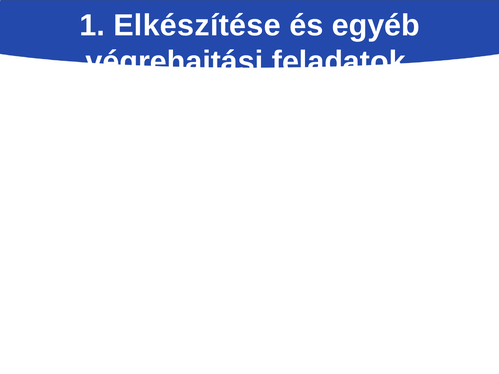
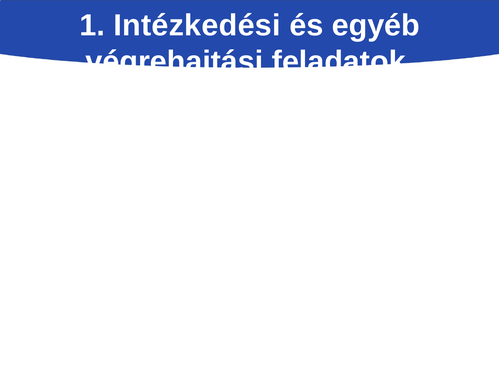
Elkészítése: Elkészítése -> Intézkedési (197, 25)
